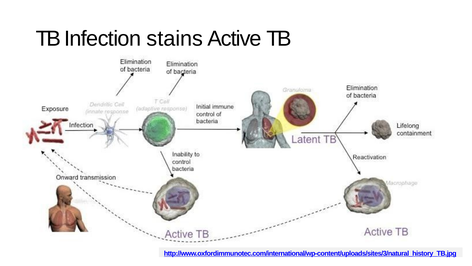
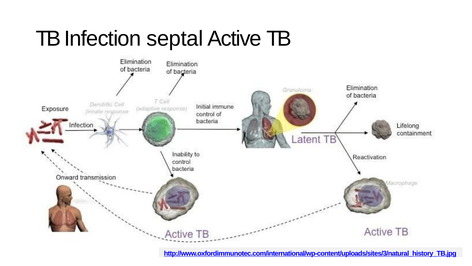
stains: stains -> septal (175, 39)
